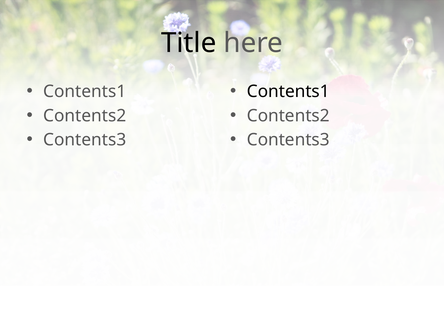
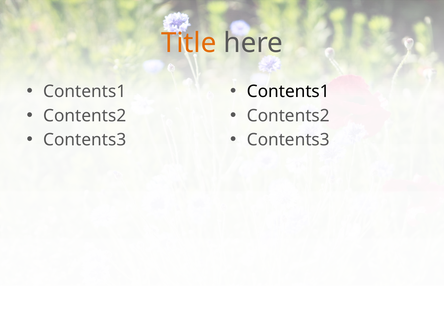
Title colour: black -> orange (189, 43)
